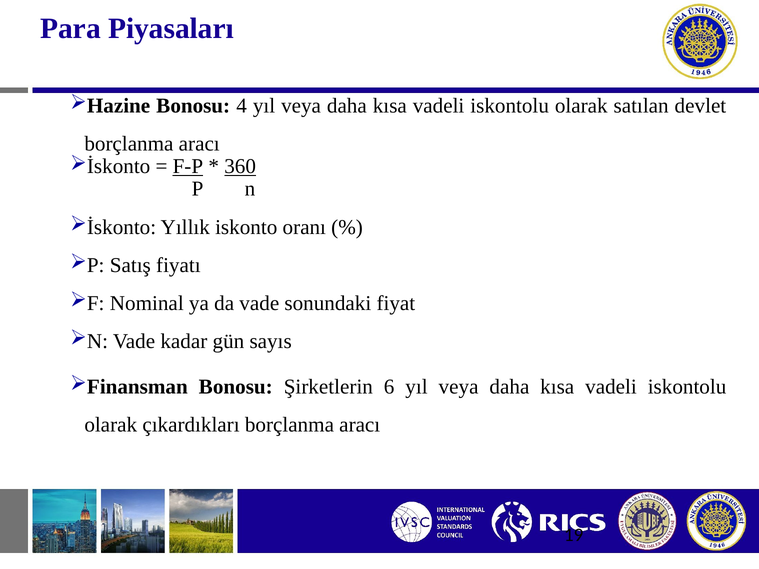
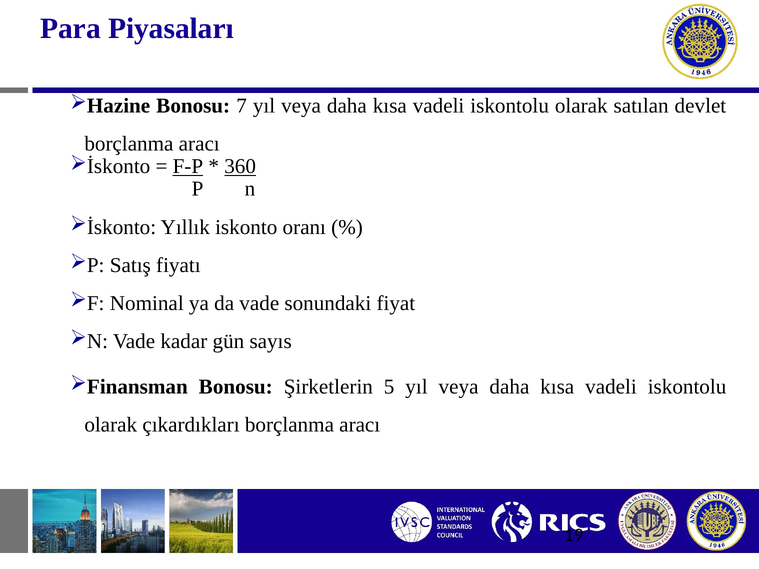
4: 4 -> 7 (242, 106)
6: 6 -> 5 (389, 387)
